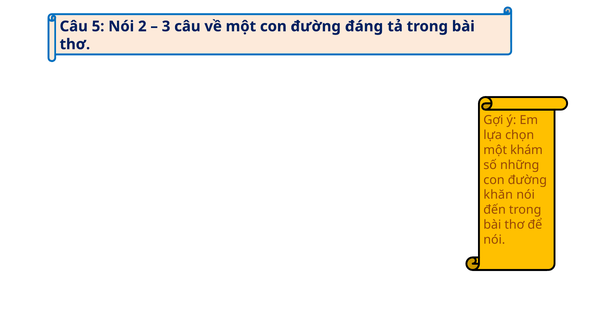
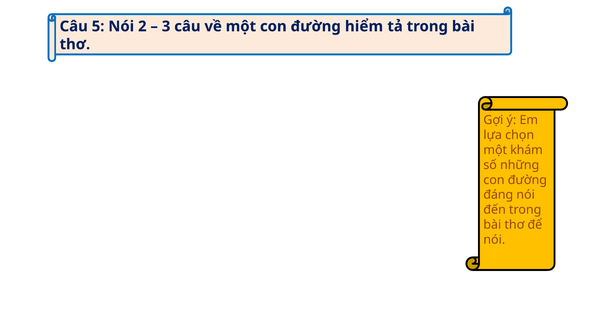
đáng: đáng -> hiểm (364, 26)
khăn: khăn -> đáng (498, 195)
